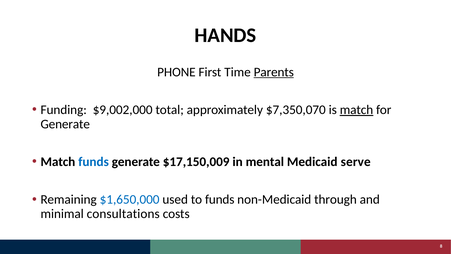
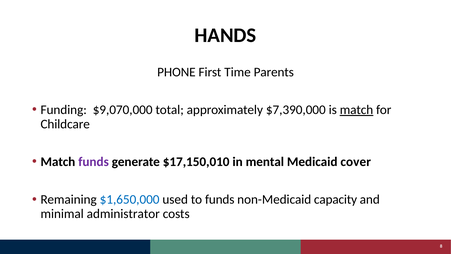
Parents underline: present -> none (274, 72)
$9,002,000: $9,002,000 -> $9,070,000 (123, 110)
$7,350,070: $7,350,070 -> $7,390,000 (296, 110)
Generate: Generate -> Childcare (65, 124)
funds colour: blue -> purple (94, 162)
$17,150,009: $17,150,009 -> $17,150,010 (196, 162)
serve: serve -> cover (356, 162)
through: through -> capacity (336, 199)
consultations: consultations -> administrator (123, 214)
